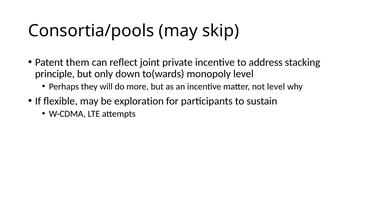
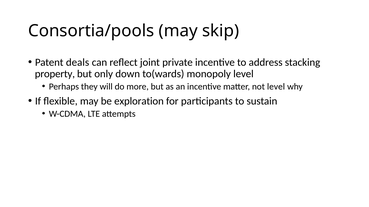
them: them -> deals (78, 62)
principle: principle -> property (55, 74)
